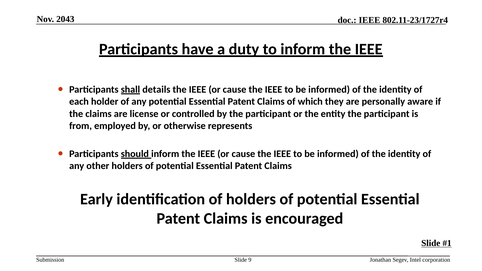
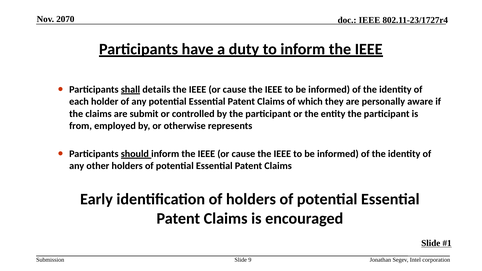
2043: 2043 -> 2070 (65, 19)
license: license -> submit (144, 114)
